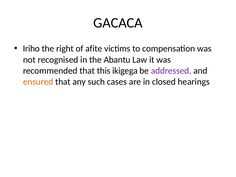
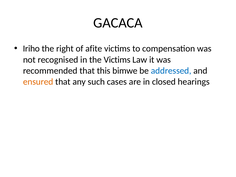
the Abantu: Abantu -> Victims (117, 60)
ikigega: ikigega -> bimwe (125, 71)
addressed colour: purple -> blue (171, 71)
